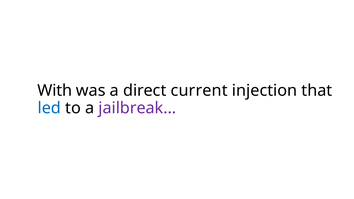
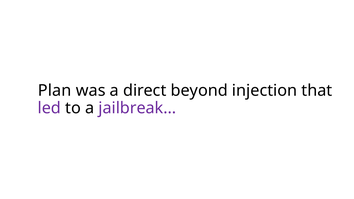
With: With -> Plan (55, 91)
current: current -> beyond (199, 91)
led colour: blue -> purple (49, 108)
